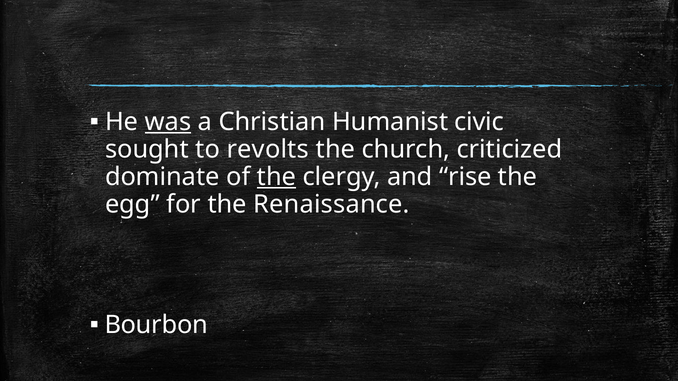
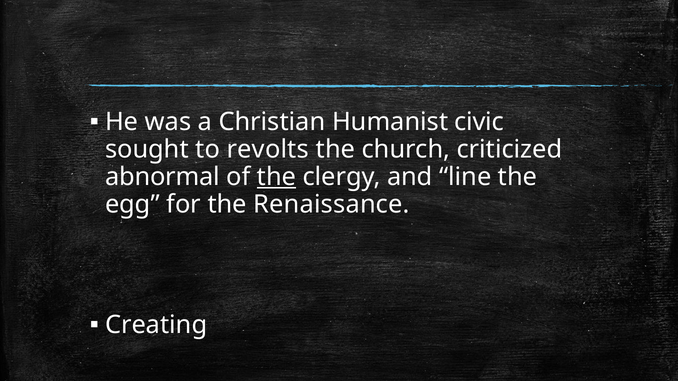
was underline: present -> none (168, 122)
dominate: dominate -> abnormal (162, 177)
rise: rise -> line (465, 177)
Bourbon: Bourbon -> Creating (156, 325)
